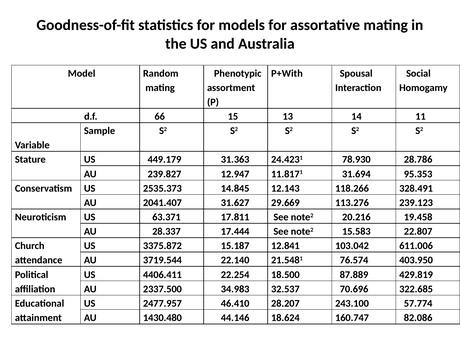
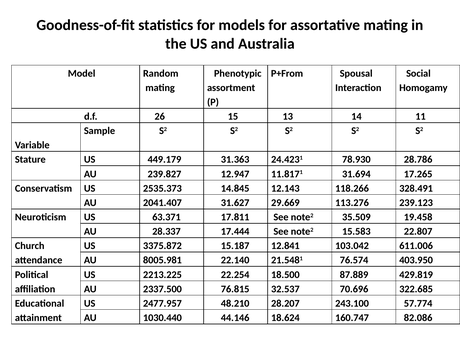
P+With: P+With -> P+From (287, 73)
66: 66 -> 26 (160, 117)
95.353: 95.353 -> 17.265 (418, 174)
20.216: 20.216 -> 35.509 (356, 217)
3719.544: 3719.544 -> 8005.981 (162, 260)
4406.411: 4406.411 -> 2213.225 (162, 275)
34.983: 34.983 -> 76.815 (235, 289)
46.410: 46.410 -> 48.210 (235, 303)
1430.480: 1430.480 -> 1030.440 (162, 318)
